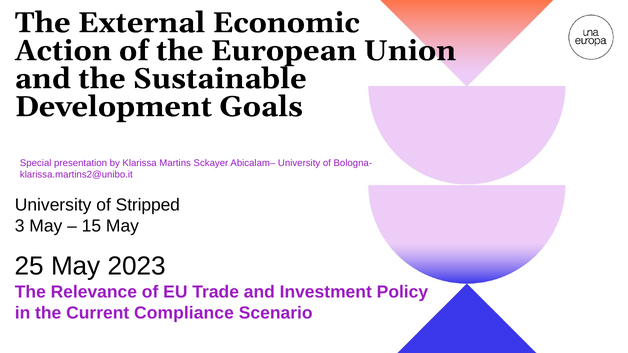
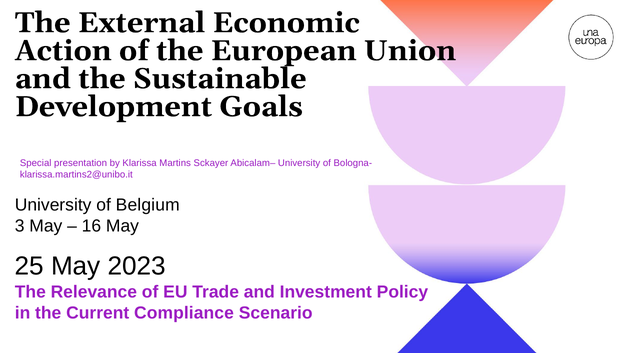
Stripped: Stripped -> Belgium (148, 205)
15: 15 -> 16 (91, 226)
